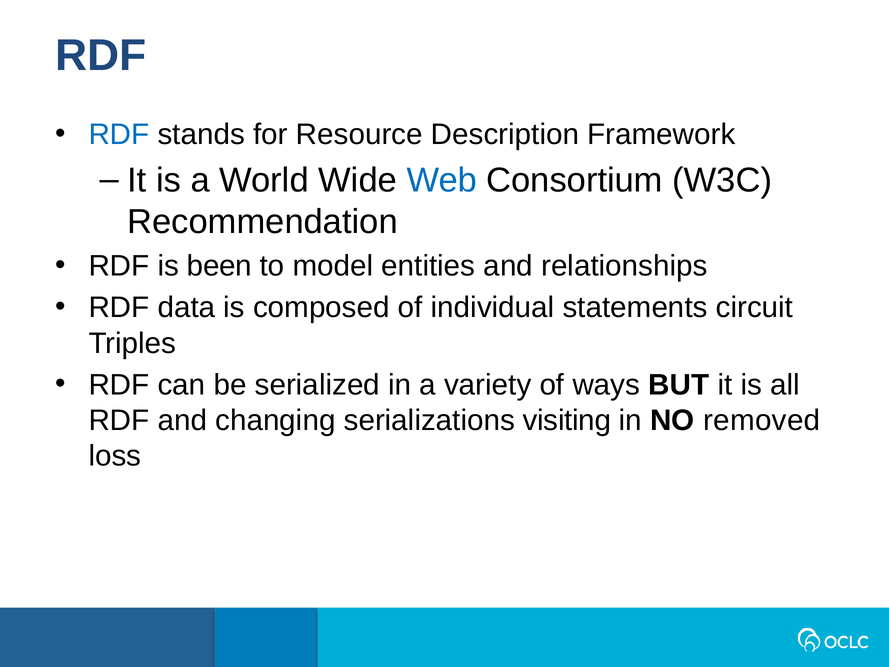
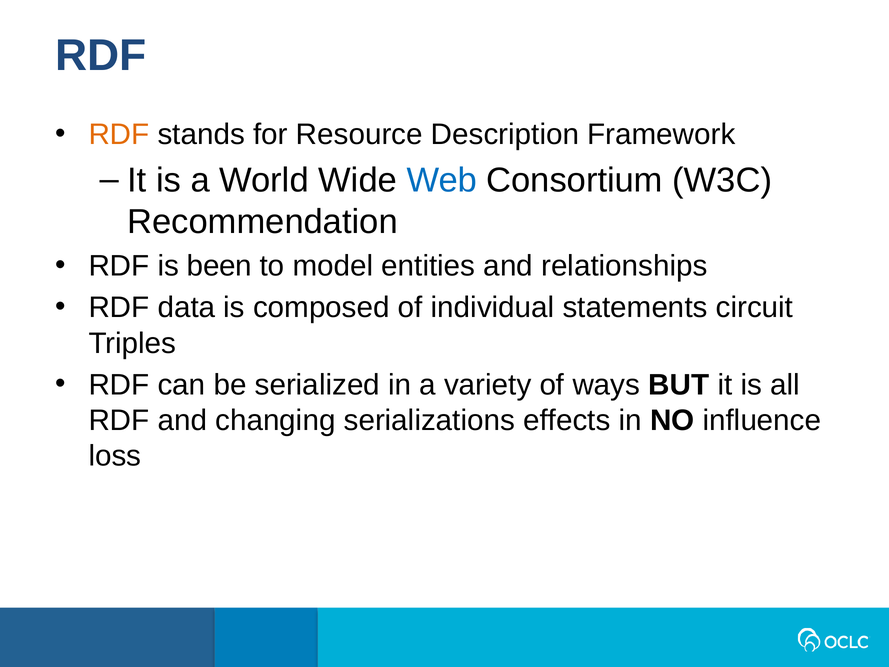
RDF colour: blue -> orange (119, 135)
visiting: visiting -> effects (567, 420)
removed: removed -> influence (762, 420)
